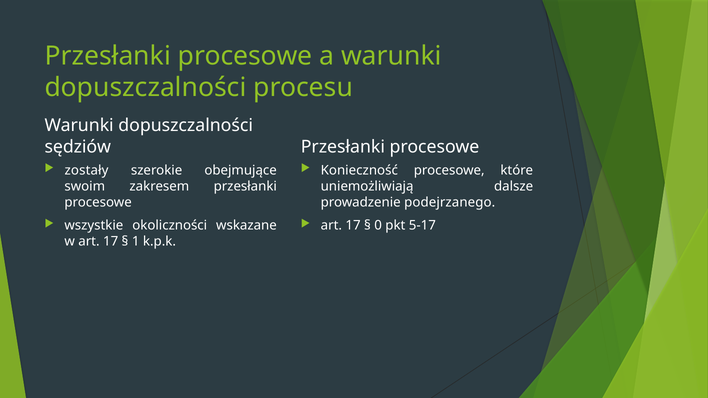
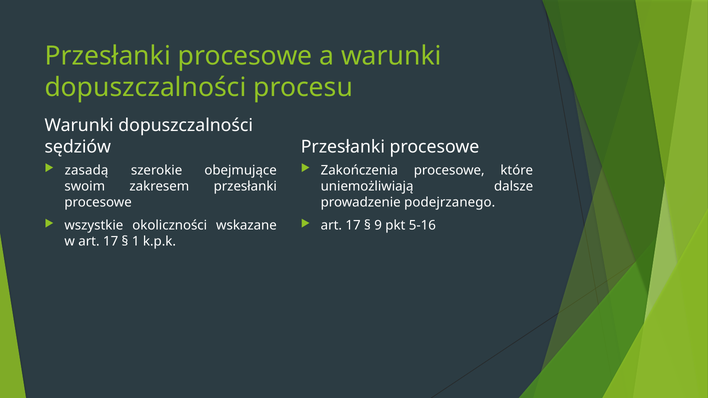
zostały: zostały -> zasadą (87, 170)
Konieczność: Konieczność -> Zakończenia (359, 170)
0: 0 -> 9 (378, 226)
5-17: 5-17 -> 5-16 (422, 226)
